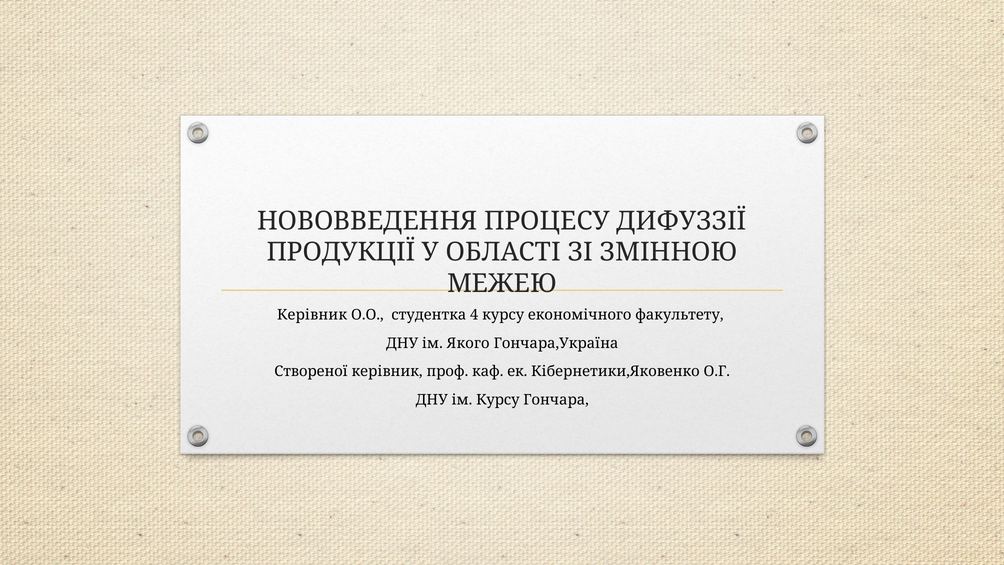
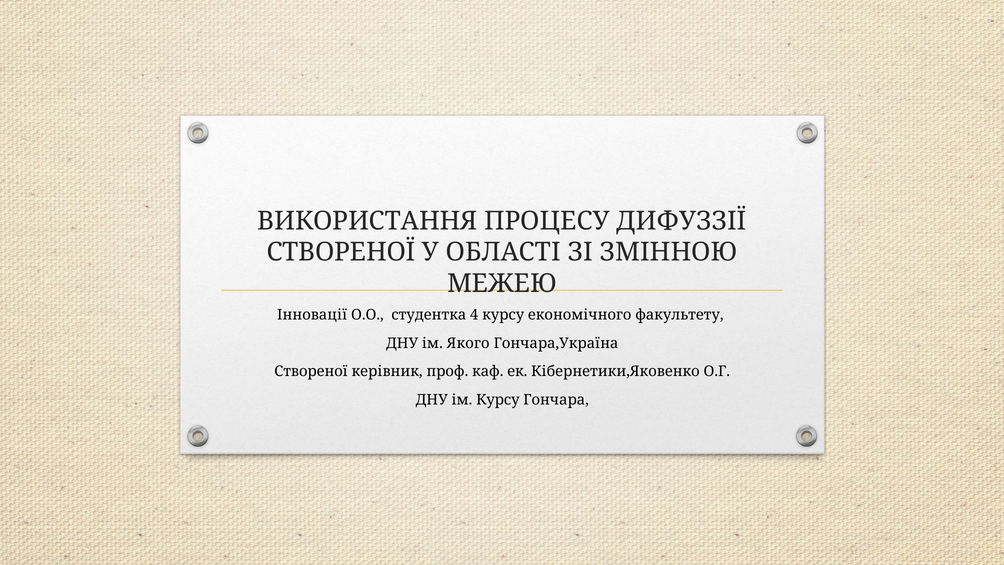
НОВОВВЕДЕННЯ: НОВОВВЕДЕННЯ -> ВИКОРИСТАННЯ (367, 221)
ПРОДУКЦІЇ: ПРОДУКЦІЇ -> СТВОРЕНОЇ (341, 252)
Керівник: Керівник -> Інновації (312, 315)
